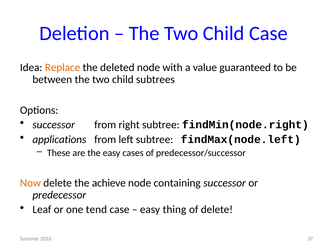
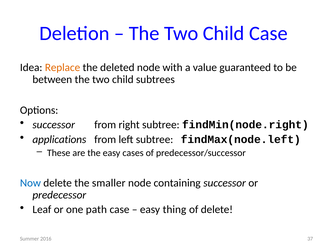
Now colour: orange -> blue (30, 183)
achieve: achieve -> smaller (109, 183)
tend: tend -> path (96, 209)
